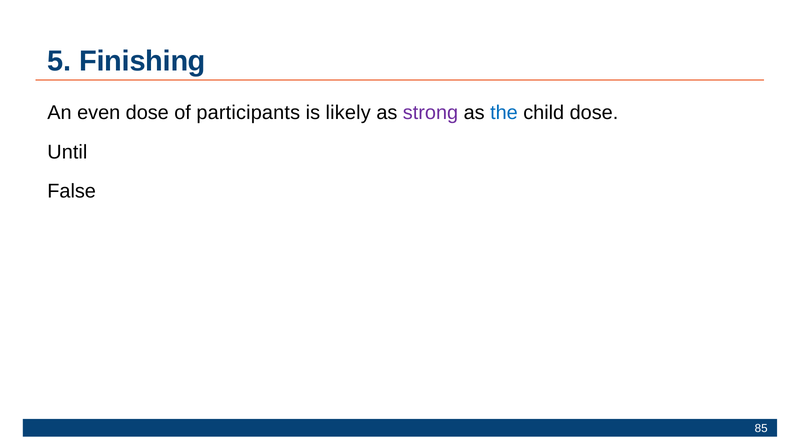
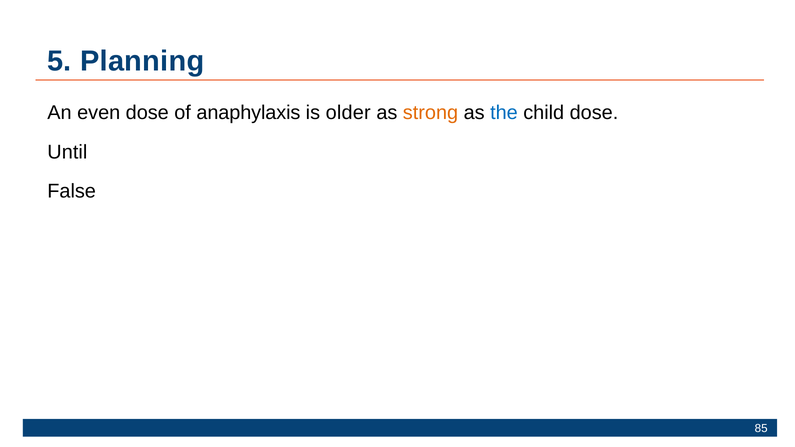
Finishing: Finishing -> Planning (142, 61)
participants: participants -> anaphylaxis (248, 113)
likely: likely -> older (348, 113)
strong colour: purple -> orange (430, 113)
